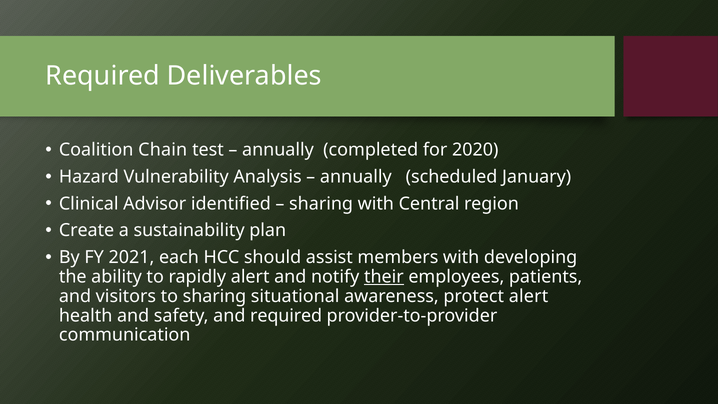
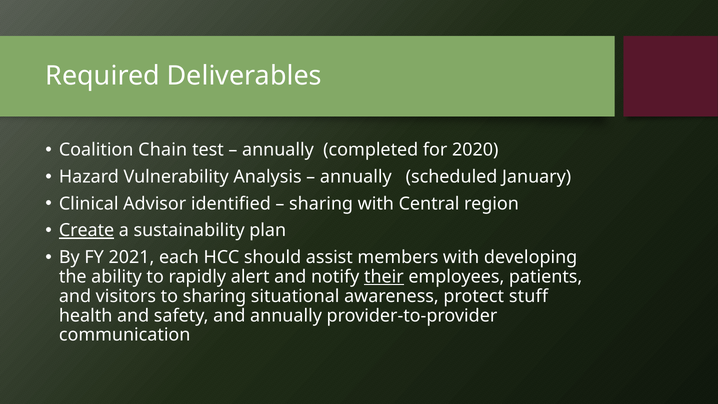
Create underline: none -> present (87, 230)
protect alert: alert -> stuff (529, 296)
and required: required -> annually (286, 315)
